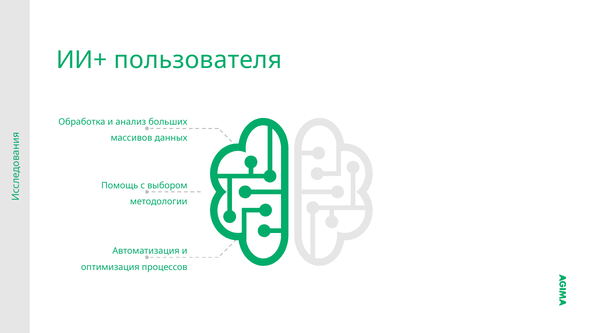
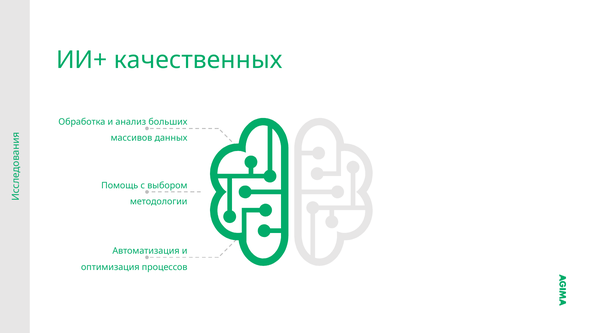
пользователя: пользователя -> качественных (198, 60)
